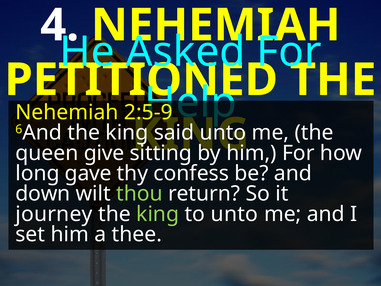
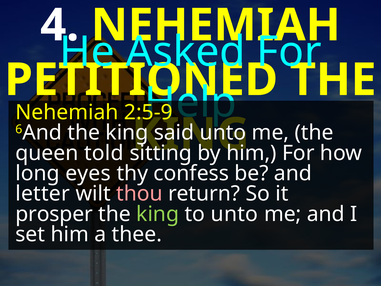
give: give -> told (104, 153)
gave: gave -> eyes (88, 173)
down: down -> letter (43, 194)
thou colour: light green -> pink (139, 194)
journey: journey -> prosper (54, 214)
